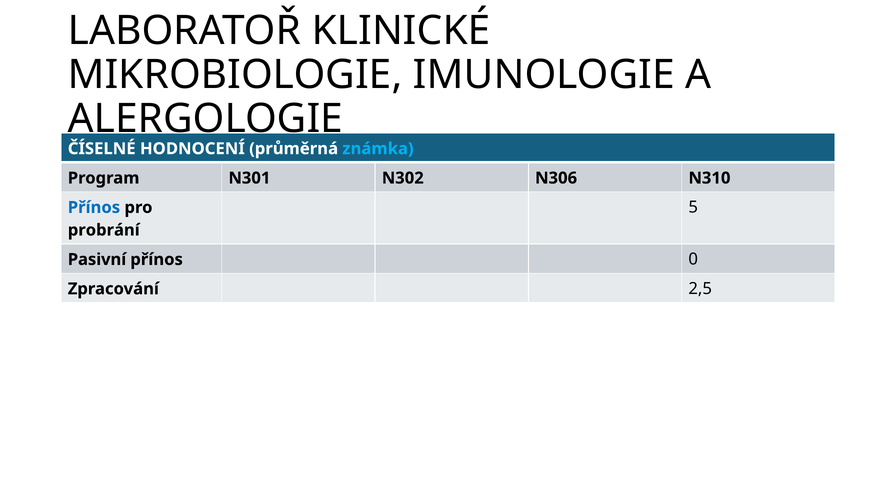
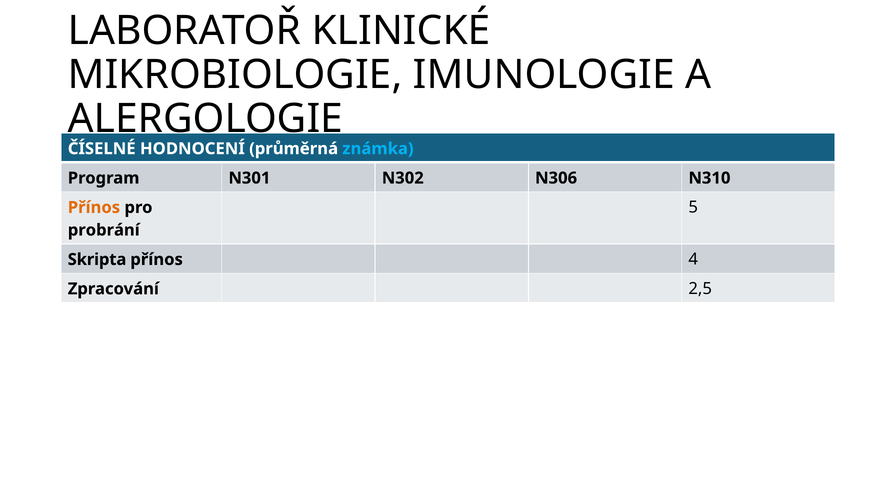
Přínos colour: blue -> orange (94, 207)
Pasivní: Pasivní -> Skripta (97, 260)
0: 0 -> 4 (693, 260)
